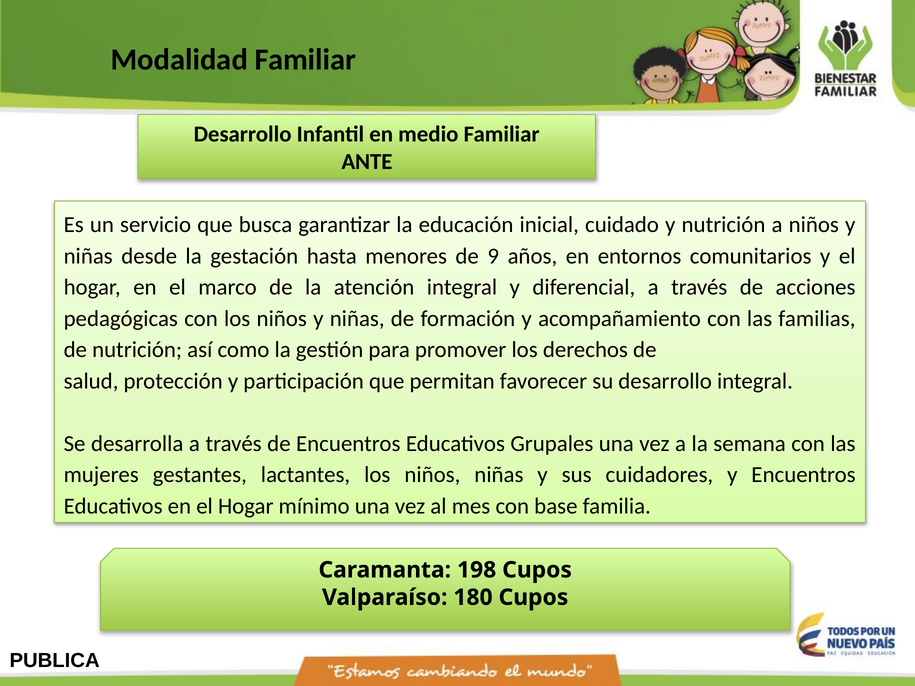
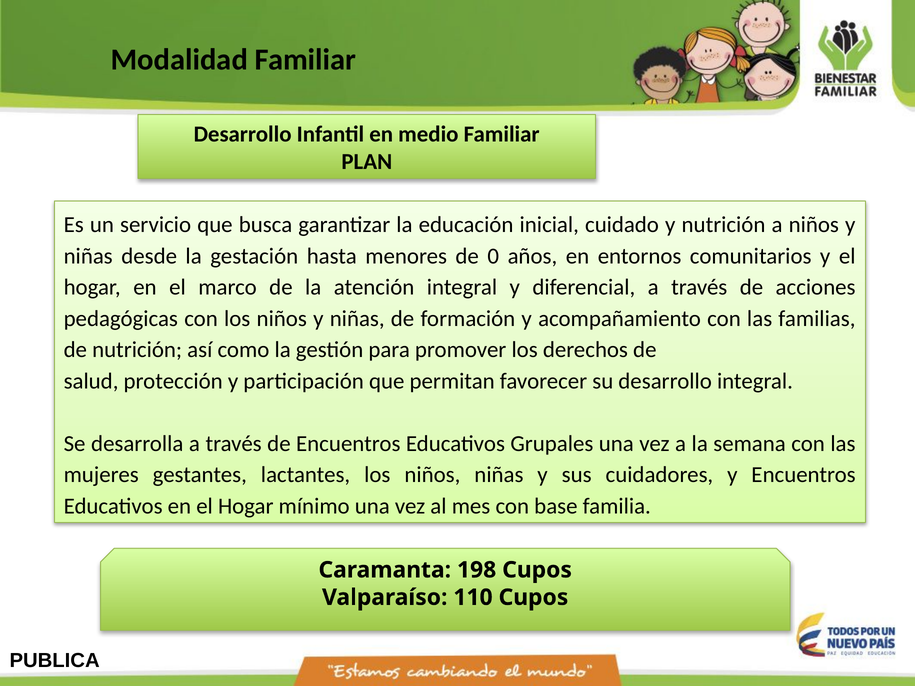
ANTE: ANTE -> PLAN (367, 162)
9: 9 -> 0 (493, 256)
180: 180 -> 110 (473, 598)
